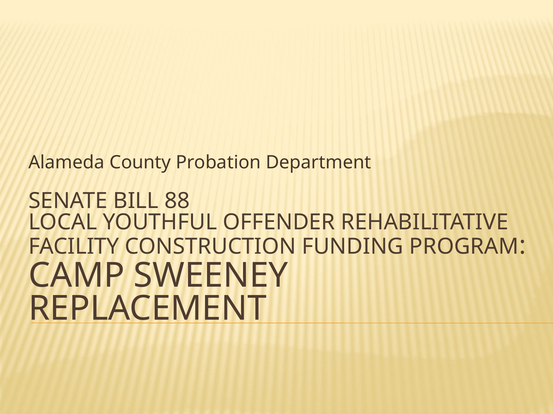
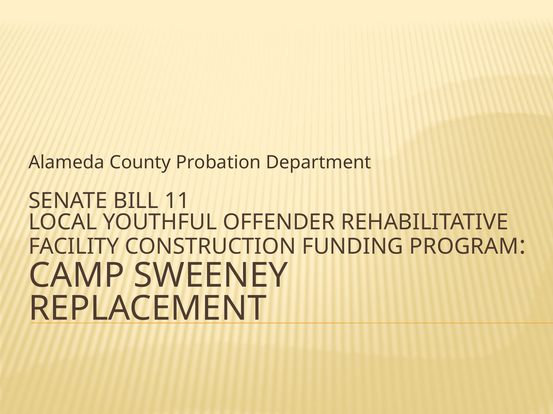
88: 88 -> 11 (177, 201)
